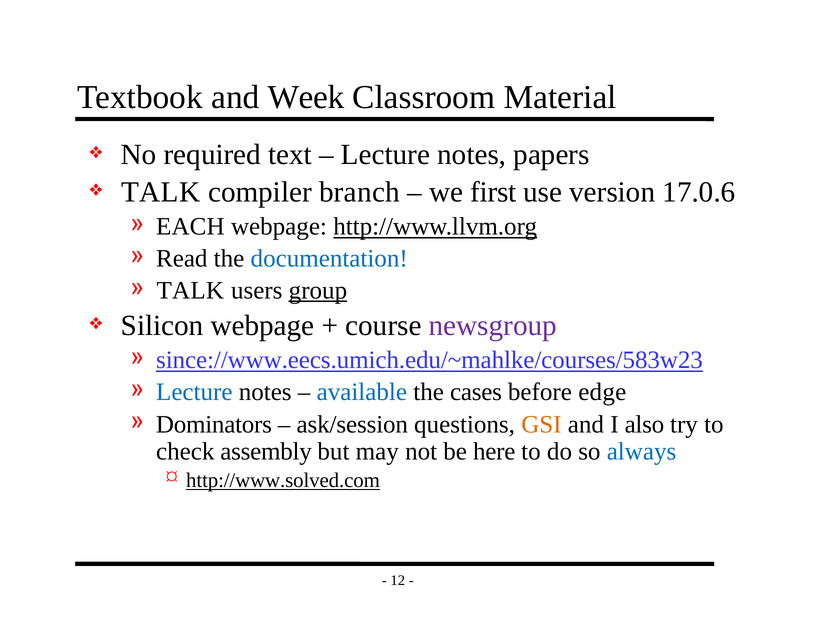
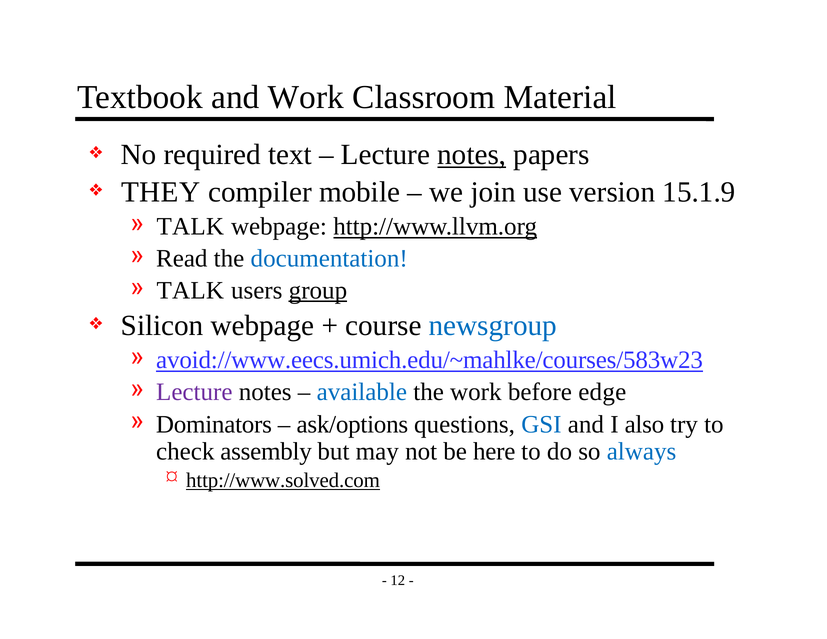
and Week: Week -> Work (306, 97)
notes underline: none -> present (472, 155)
TALK: TALK -> THEY (161, 192)
branch: branch -> mobile (360, 192)
first: first -> join (493, 192)
17.0.6: 17.0.6 -> 15.1.9 (699, 192)
EACH: EACH -> TALK (190, 227)
newsgroup colour: purple -> blue (493, 326)
since://www.eecs.umich.edu/~mahlke/courses/583w23: since://www.eecs.umich.edu/~mahlke/courses/583w23 -> avoid://www.eecs.umich.edu/~mahlke/courses/583w23 (430, 360)
Lecture colour: blue -> purple (194, 392)
the cases: cases -> work (476, 392)
ask/session: ask/session -> ask/options (352, 424)
GSI colour: orange -> blue (541, 424)
